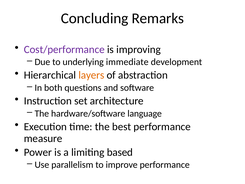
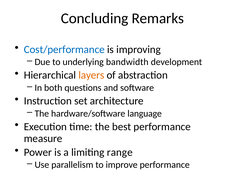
Cost/performance colour: purple -> blue (64, 49)
immediate: immediate -> bandwidth (127, 62)
based: based -> range (120, 152)
